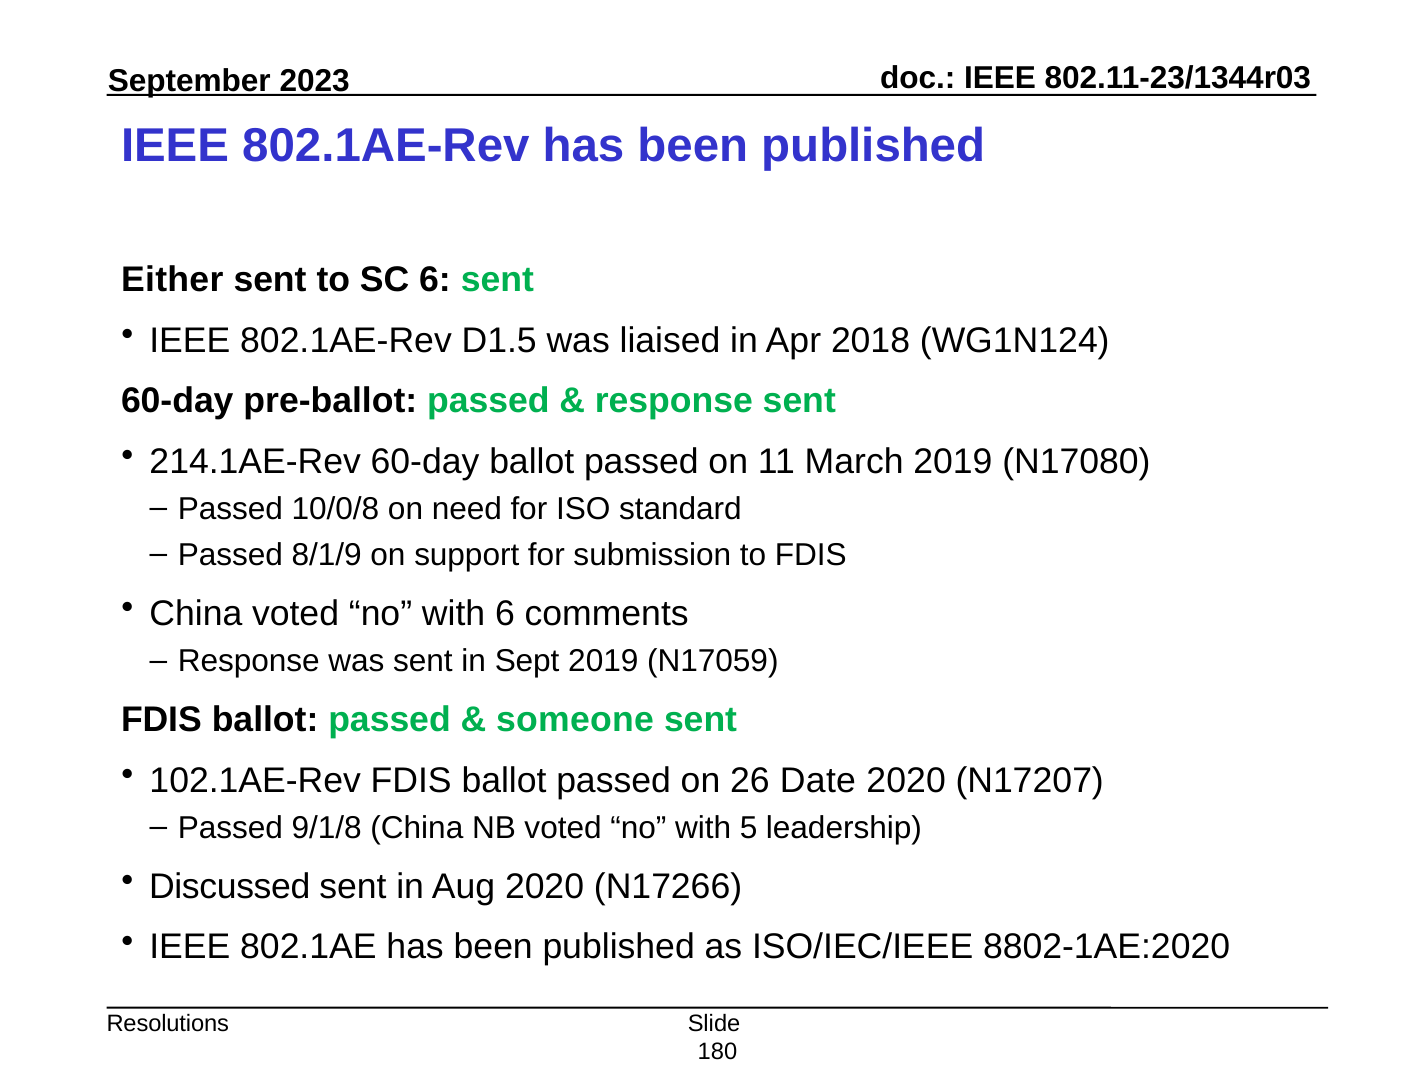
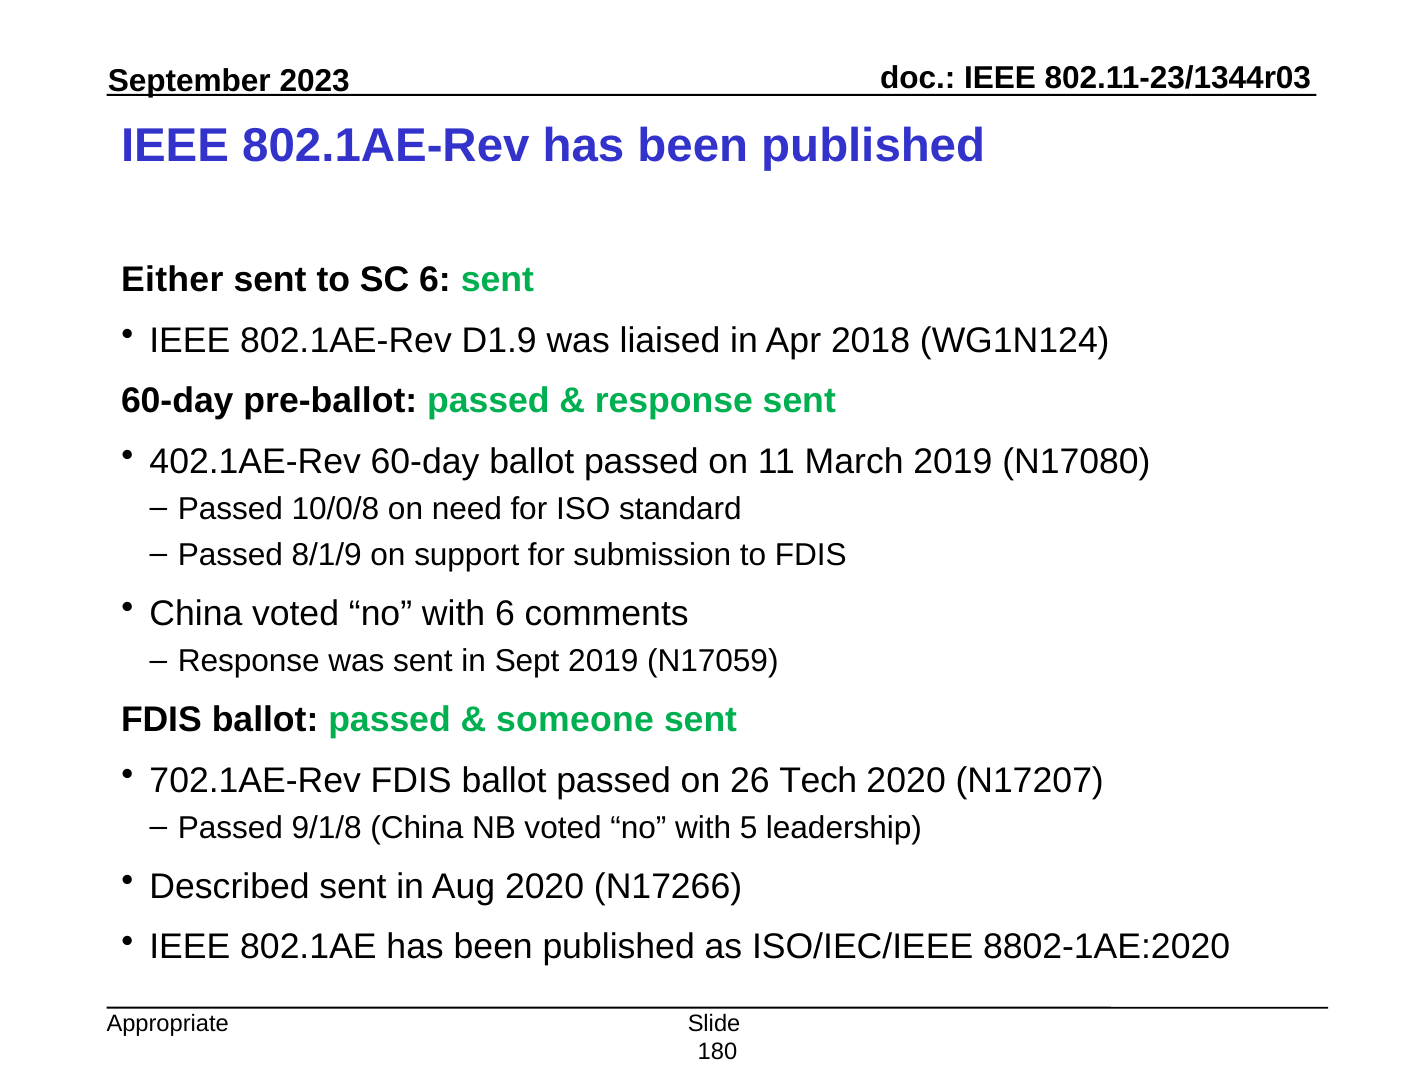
D1.5: D1.5 -> D1.9 (499, 341)
214.1AE-Rev: 214.1AE-Rev -> 402.1AE-Rev (255, 462)
102.1AE-Rev: 102.1AE-Rev -> 702.1AE-Rev (255, 781)
Date: Date -> Tech (818, 781)
Discussed: Discussed -> Described (230, 887)
Resolutions: Resolutions -> Appropriate (168, 1024)
